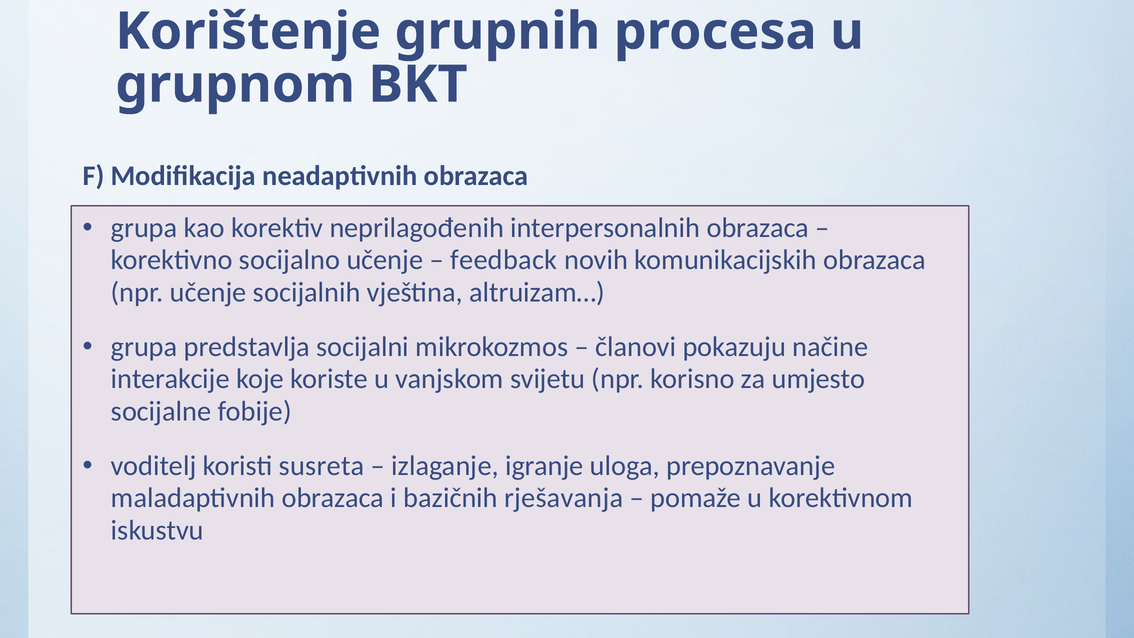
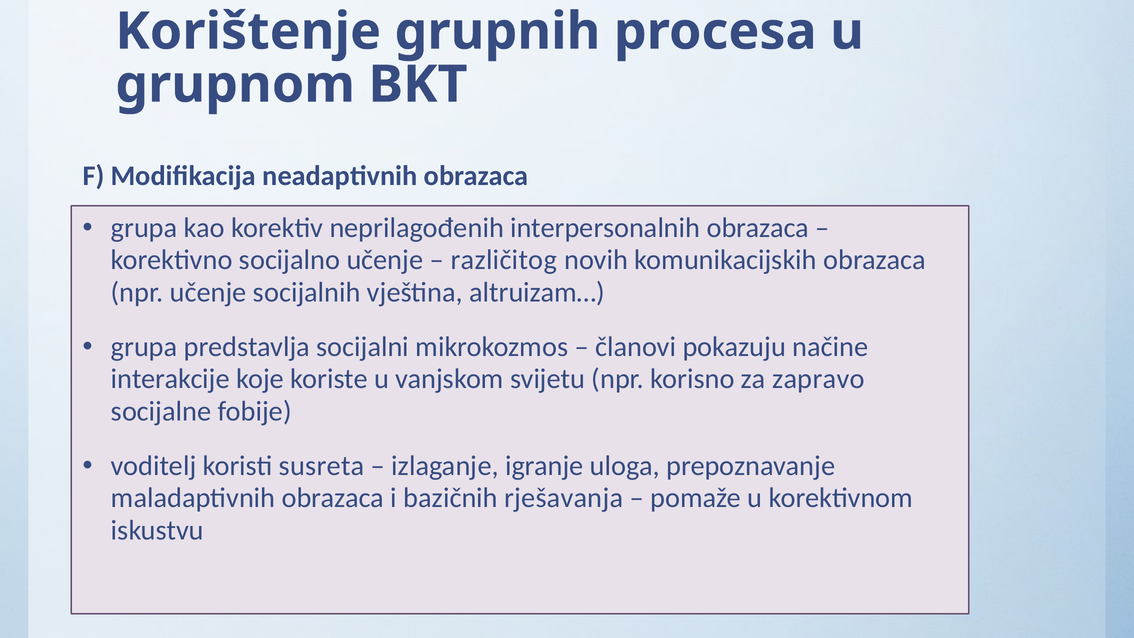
feedback: feedback -> različitog (504, 260)
umjesto: umjesto -> zapravo (818, 379)
